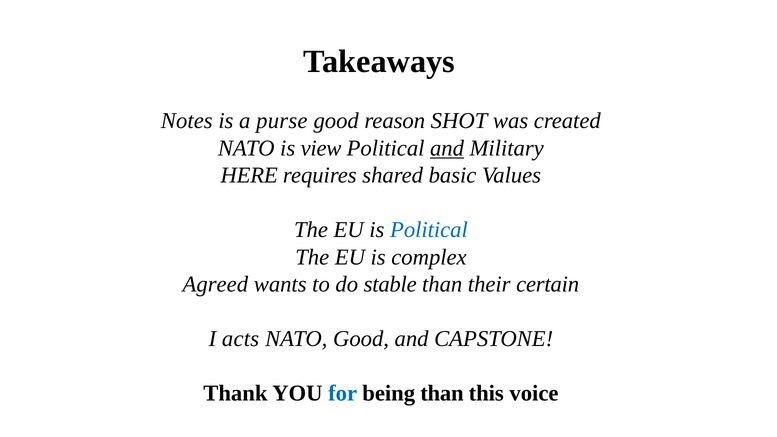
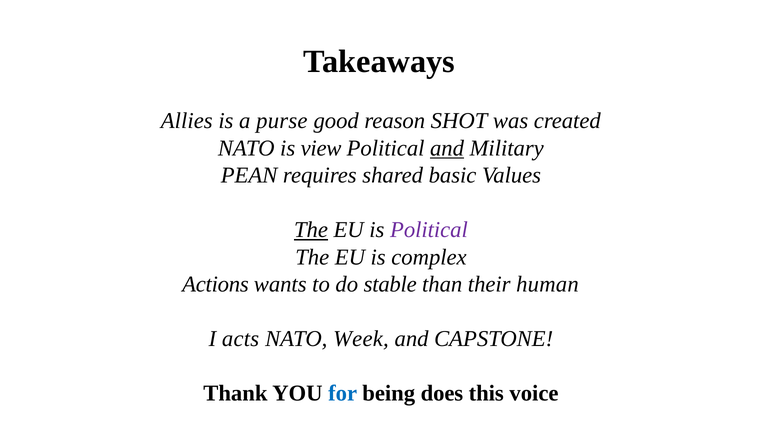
Notes: Notes -> Allies (187, 121)
HERE: HERE -> PEAN (249, 175)
The underline: none -> present (311, 230)
Political colour: blue -> purple (429, 230)
Agreed: Agreed -> Actions (215, 284)
certain: certain -> human (547, 284)
NATO Good: Good -> Week (361, 339)
being than: than -> does (442, 393)
